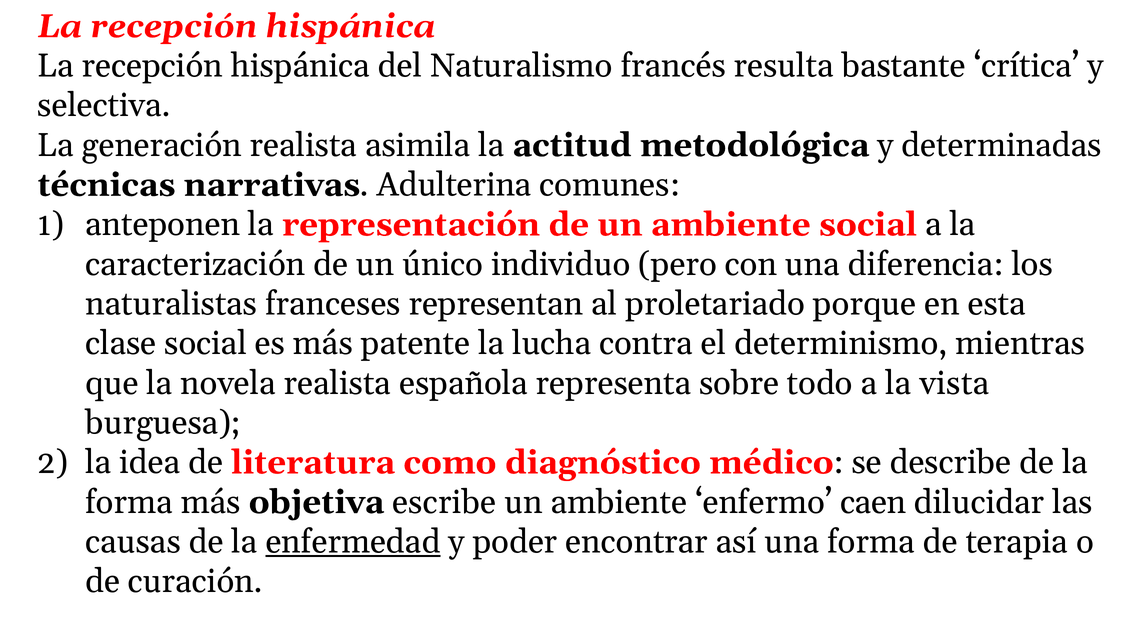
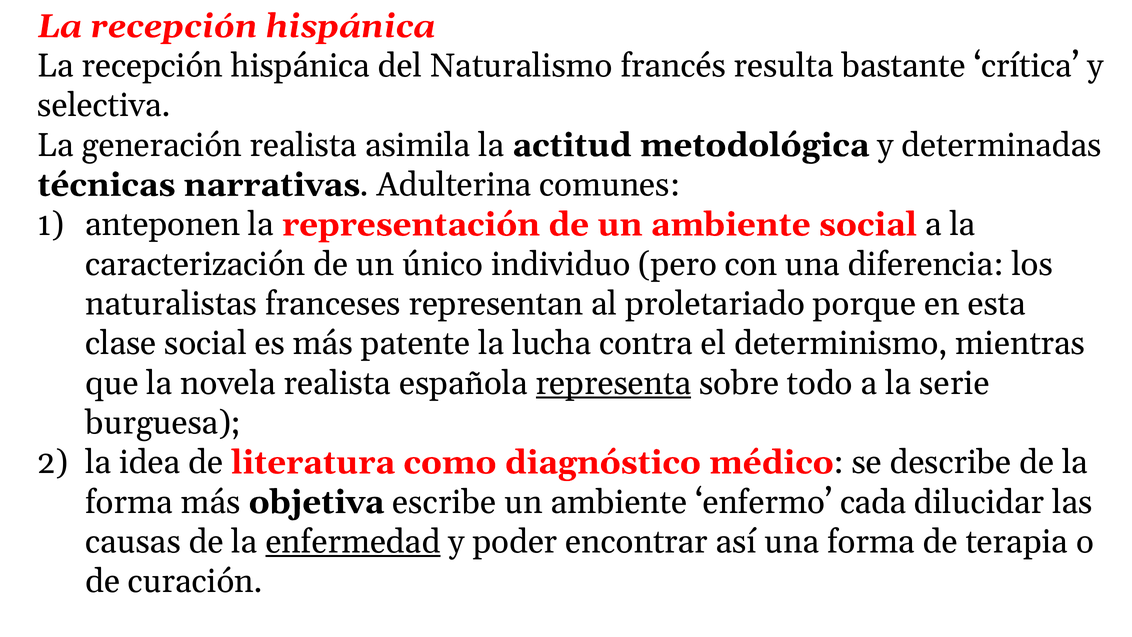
representa underline: none -> present (613, 383)
vista: vista -> serie (955, 383)
caen: caen -> cada (873, 502)
